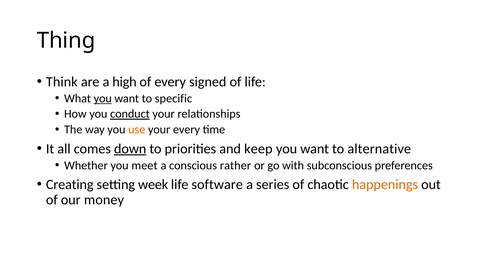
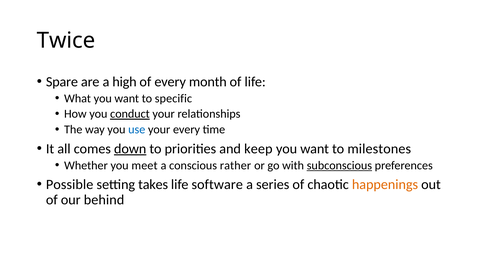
Thing: Thing -> Twice (66, 41)
Think: Think -> Spare (62, 82)
signed: signed -> month (208, 82)
you underline: present -> none (103, 99)
use colour: orange -> blue (137, 130)
alternative: alternative -> milestones (379, 149)
subconscious underline: none -> present (339, 166)
Creating: Creating -> Possible (70, 185)
week: week -> takes (153, 185)
money: money -> behind (104, 200)
